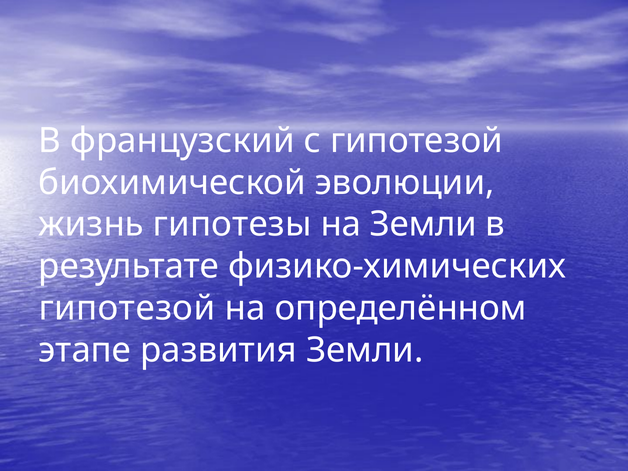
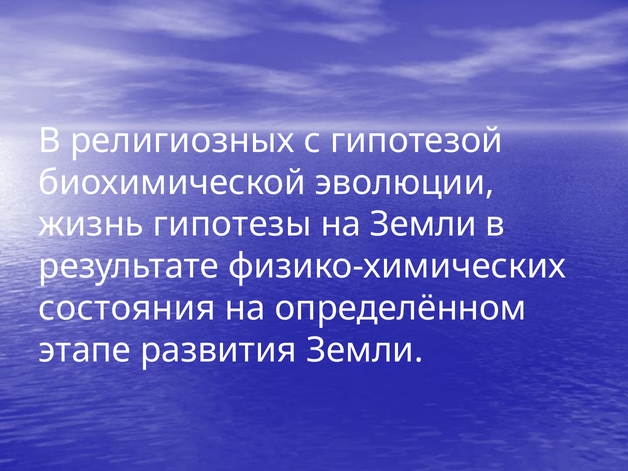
французский: французский -> религиозных (182, 141)
гипотезой: гипотезой -> состояния (127, 308)
